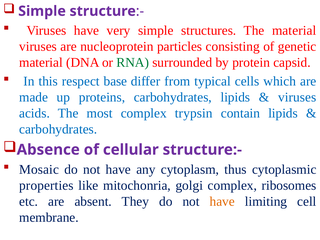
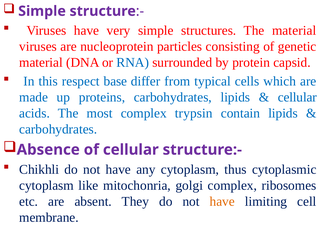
RNA colour: green -> blue (133, 62)
viruses: viruses -> cellular (297, 97)
Mosaic: Mosaic -> Chikhli (39, 169)
properties: properties -> cytoplasm (46, 185)
